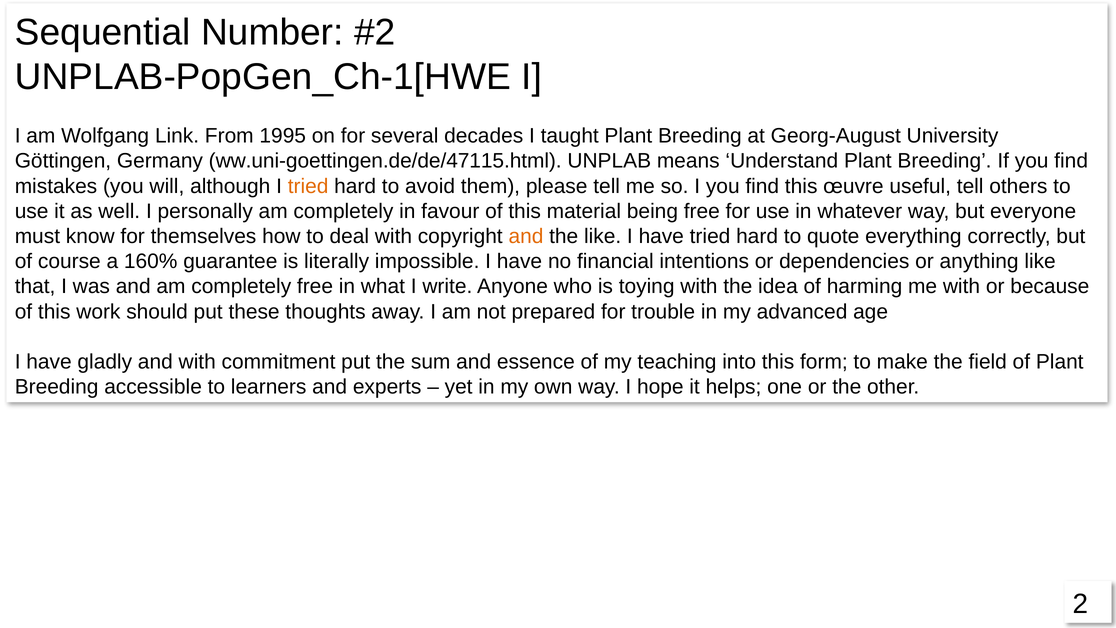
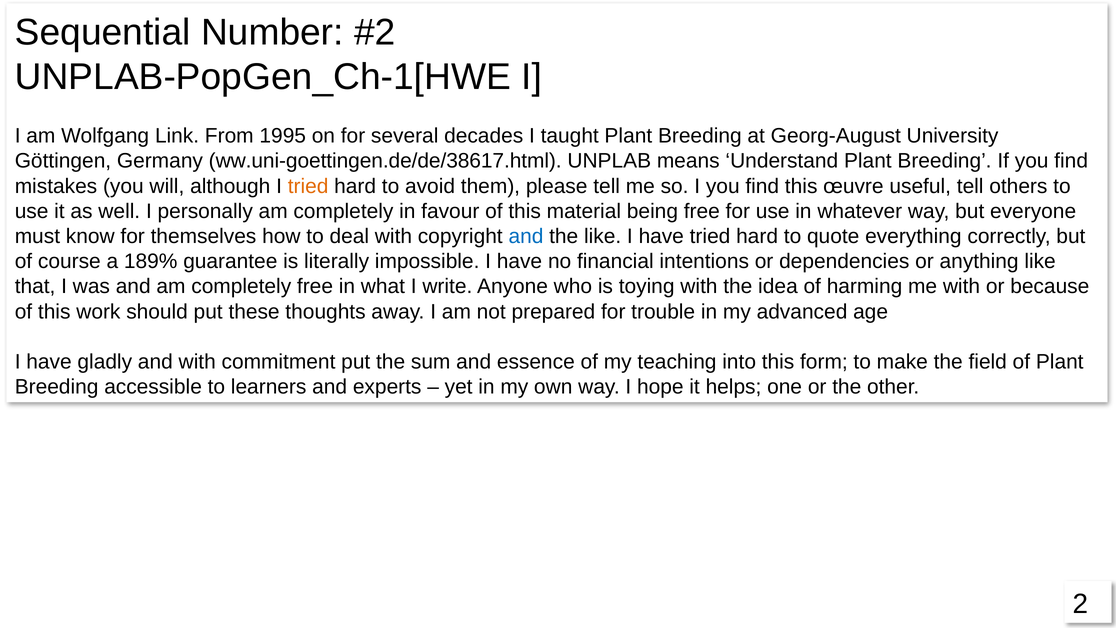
ww.uni-goettingen.de/de/47115.html: ww.uni-goettingen.de/de/47115.html -> ww.uni-goettingen.de/de/38617.html (385, 161)
and colour: orange -> blue (526, 236)
160%: 160% -> 189% (151, 261)
